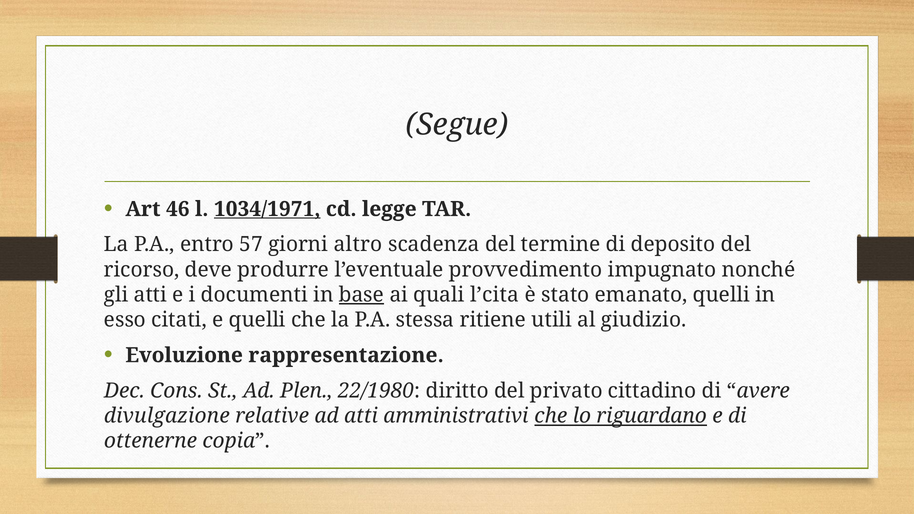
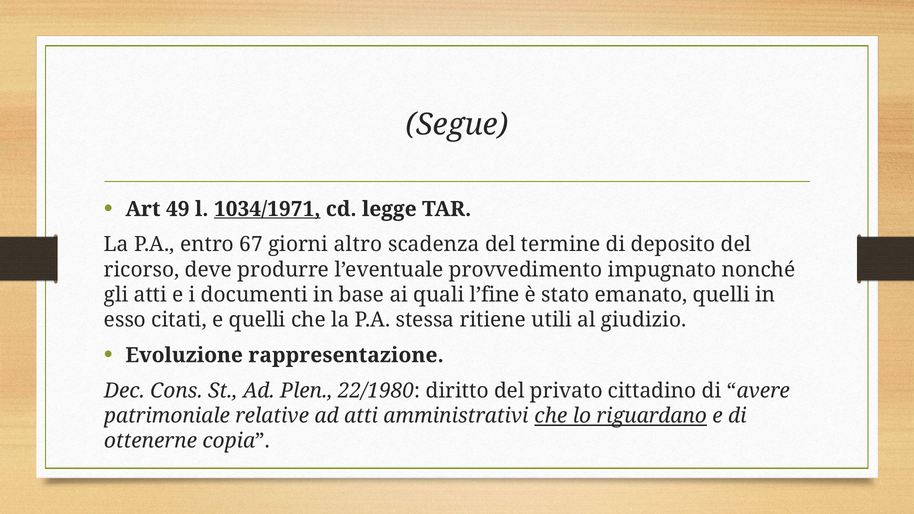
46: 46 -> 49 (178, 209)
57: 57 -> 67 (251, 245)
base underline: present -> none (361, 295)
l’cita: l’cita -> l’fine (495, 295)
divulgazione: divulgazione -> patrimoniale (167, 416)
